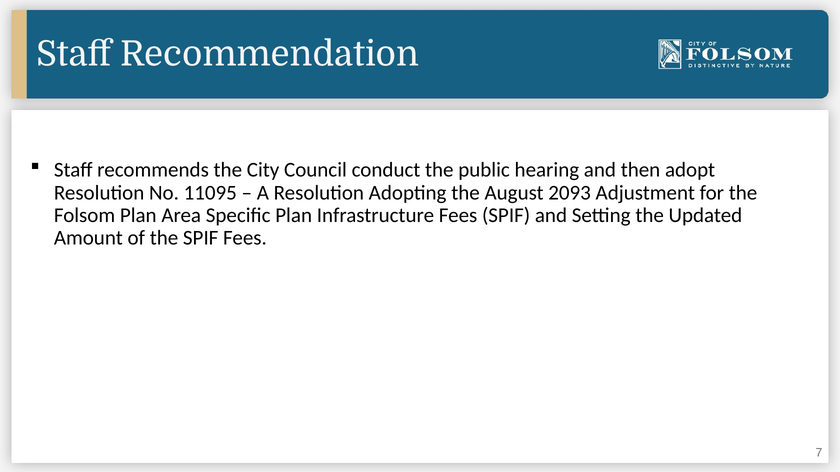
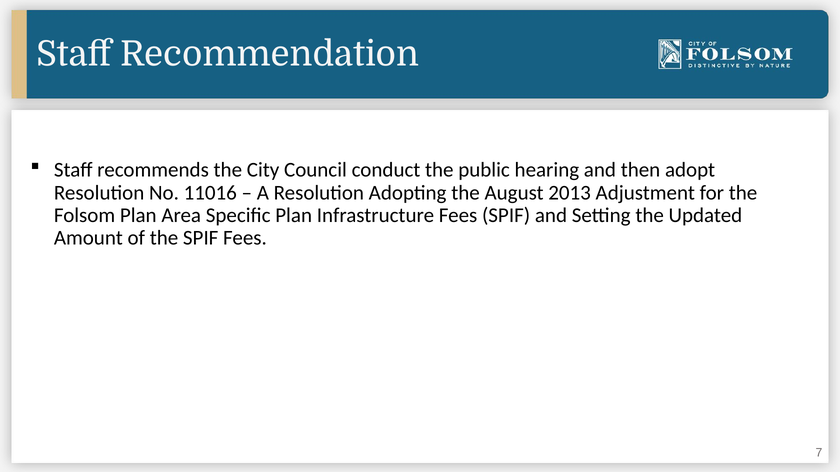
11095: 11095 -> 11016 (210, 193)
2093: 2093 -> 2013 (570, 193)
